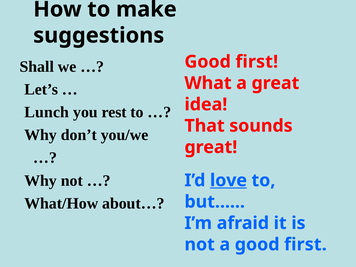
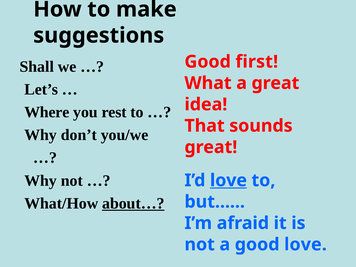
Lunch: Lunch -> Where (47, 112)
about… underline: none -> present (133, 203)
a good first: first -> love (305, 244)
